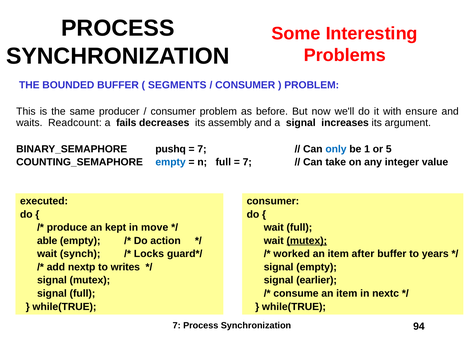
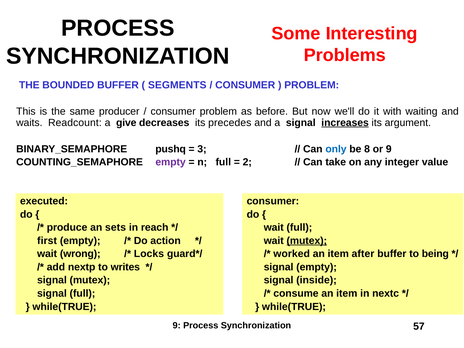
ensure: ensure -> waiting (421, 112)
fails: fails -> give (126, 123)
assembly: assembly -> precedes (230, 123)
increases underline: none -> present (345, 123)
7: 7 -> 3 (202, 149)
1: 1 -> 8 (367, 149)
or 5: 5 -> 9 (389, 149)
empty colour: blue -> purple (171, 162)
7: 7 -> 2 (247, 162)
kept: kept -> sets (116, 227)
move: move -> reach (155, 227)
able: able -> first (47, 241)
synch: synch -> wrong (80, 254)
years: years -> being (435, 254)
earlier: earlier -> inside (316, 280)
7: 7 -> 9 (177, 325)
94: 94 -> 57 (419, 326)
